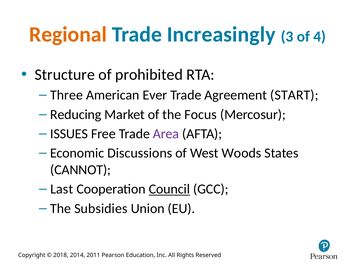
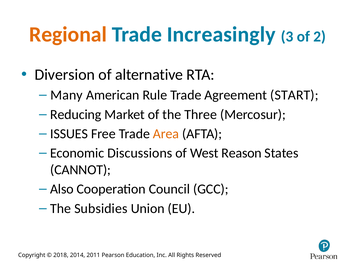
4: 4 -> 2 (320, 36)
Structure: Structure -> Diversion (65, 74)
prohibited: prohibited -> alternative (149, 74)
Three: Three -> Many (66, 95)
Ever: Ever -> Rule (155, 95)
Focus: Focus -> Three (201, 114)
Area colour: purple -> orange (166, 133)
Woods: Woods -> Reason (242, 153)
Last: Last -> Also (62, 189)
Council underline: present -> none (169, 189)
